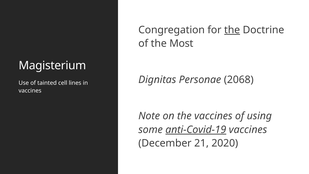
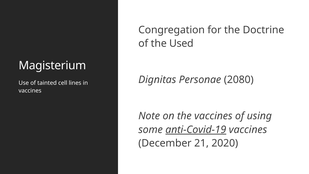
the underline: present -> none (232, 30)
Most: Most -> Used (181, 43)
2068: 2068 -> 2080 (239, 80)
